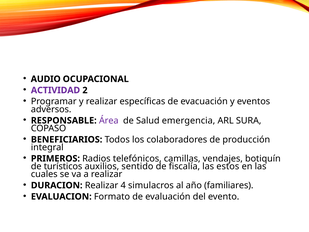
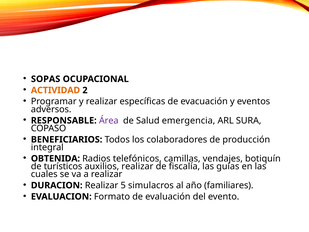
AUDIO: AUDIO -> SOPAS (46, 79)
ACTIVIDAD colour: purple -> orange (55, 90)
PRIMEROS: PRIMEROS -> OBTENIDA (55, 158)
auxilios sentido: sentido -> realizar (137, 166)
estos: estos -> guías (228, 166)
4: 4 -> 5 (123, 185)
